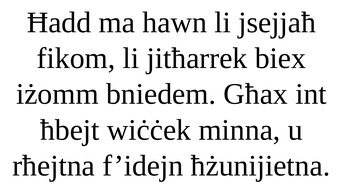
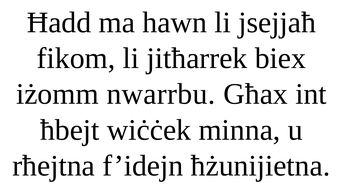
bniedem: bniedem -> nwarrbu (161, 94)
